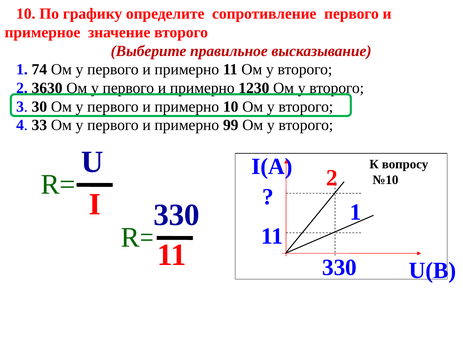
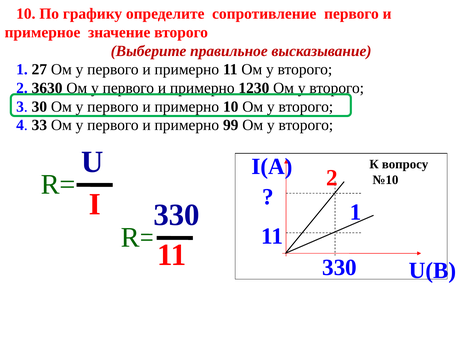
74: 74 -> 27 (39, 69)
